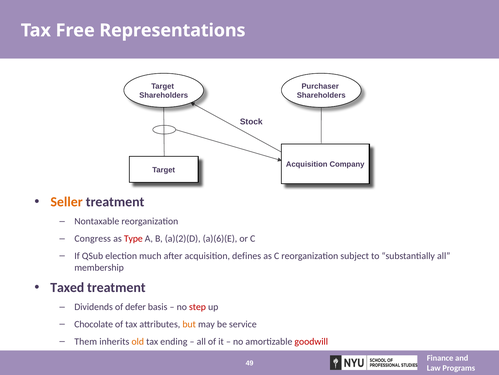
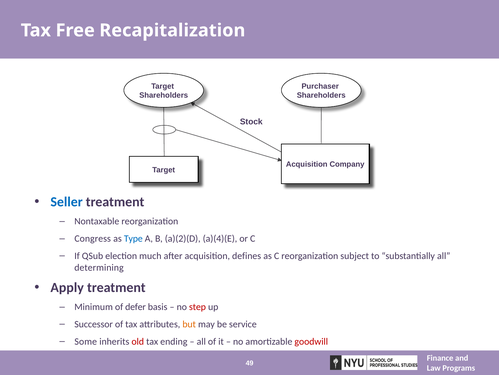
Representations: Representations -> Recapitalization (172, 30)
Seller colour: orange -> blue (67, 202)
Type colour: red -> blue (133, 238)
a)(6)(E: a)(6)(E -> a)(4)(E (220, 238)
membership: membership -> determining (99, 267)
Taxed: Taxed -> Apply (67, 287)
Dividends: Dividends -> Minimum (94, 306)
Chocolate: Chocolate -> Successor (94, 324)
Them: Them -> Some (86, 341)
old colour: orange -> red (138, 341)
